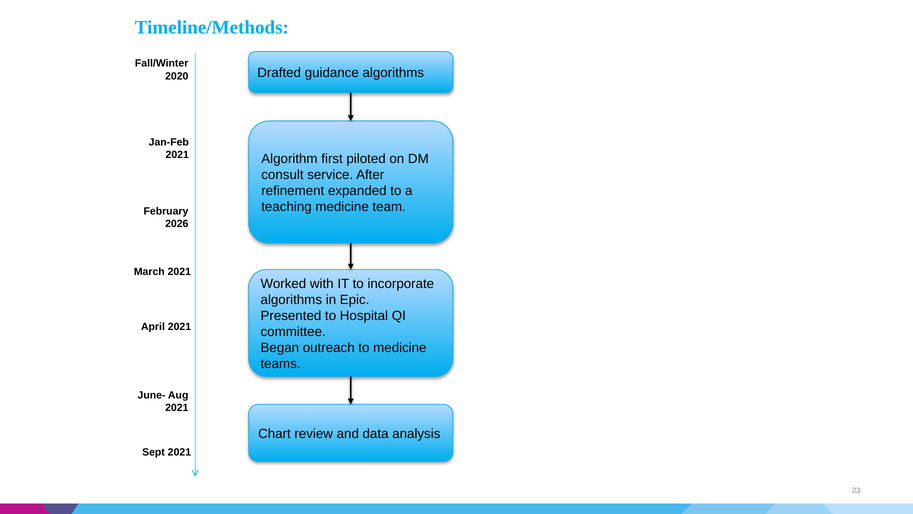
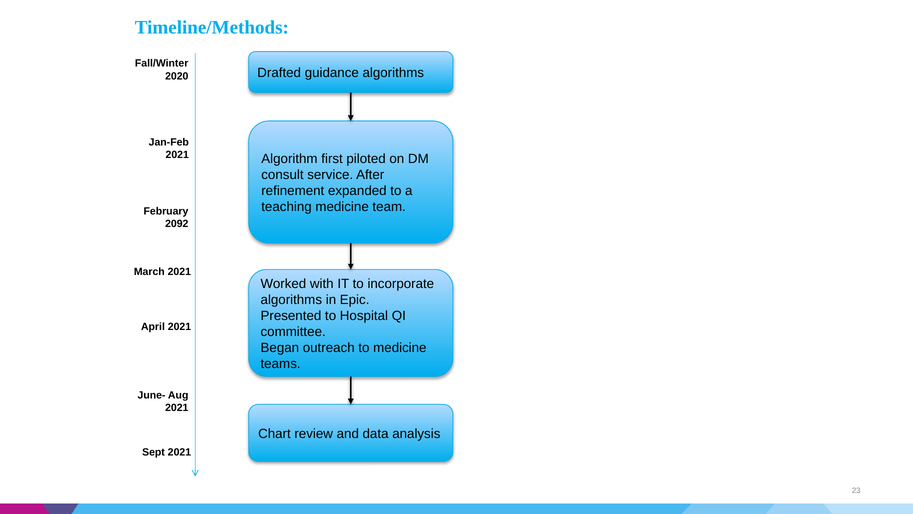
2026: 2026 -> 2092 (177, 223)
